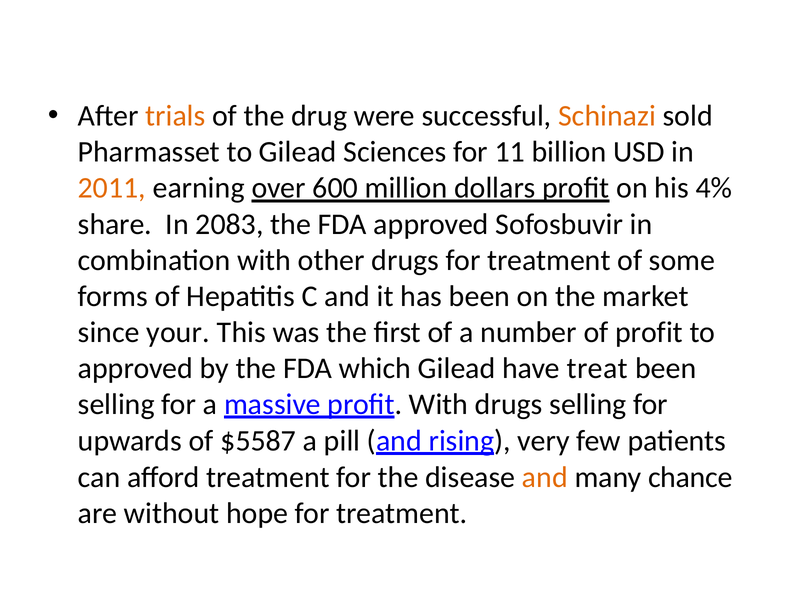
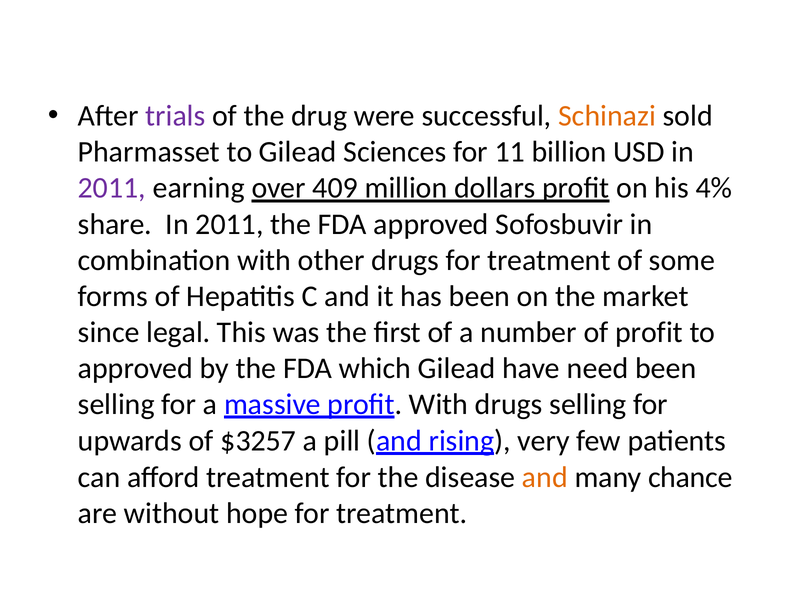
trials colour: orange -> purple (175, 116)
2011 colour: orange -> purple (112, 188)
600: 600 -> 409 (335, 188)
share In 2083: 2083 -> 2011 (230, 224)
your: your -> legal (178, 332)
treat: treat -> need (597, 368)
$5587: $5587 -> $3257 (258, 440)
